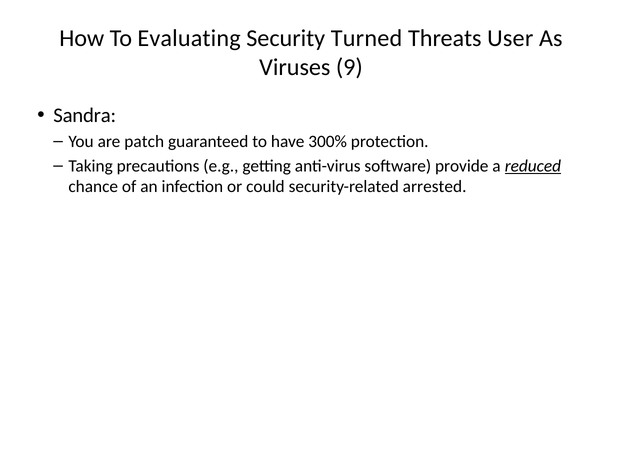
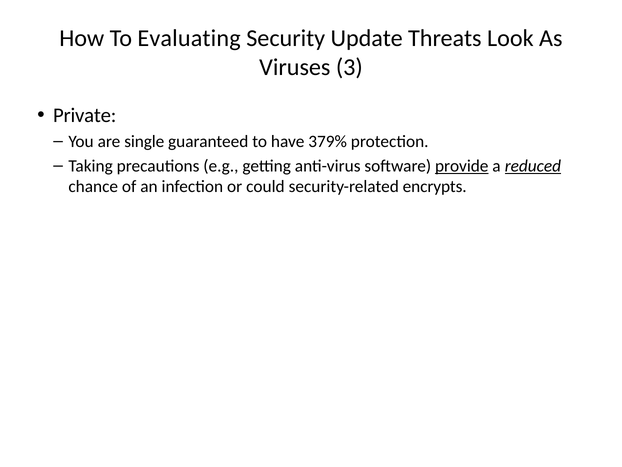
Turned: Turned -> Update (367, 38)
User: User -> Look (510, 38)
9: 9 -> 3 (349, 67)
Sandra: Sandra -> Private (85, 115)
patch: patch -> single (144, 142)
300%: 300% -> 379% (328, 142)
provide underline: none -> present (462, 166)
arrested: arrested -> encrypts (435, 186)
